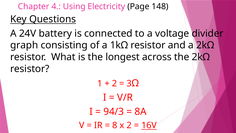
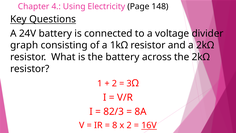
the longest: longest -> battery (123, 57)
94/3: 94/3 -> 82/3 (114, 112)
